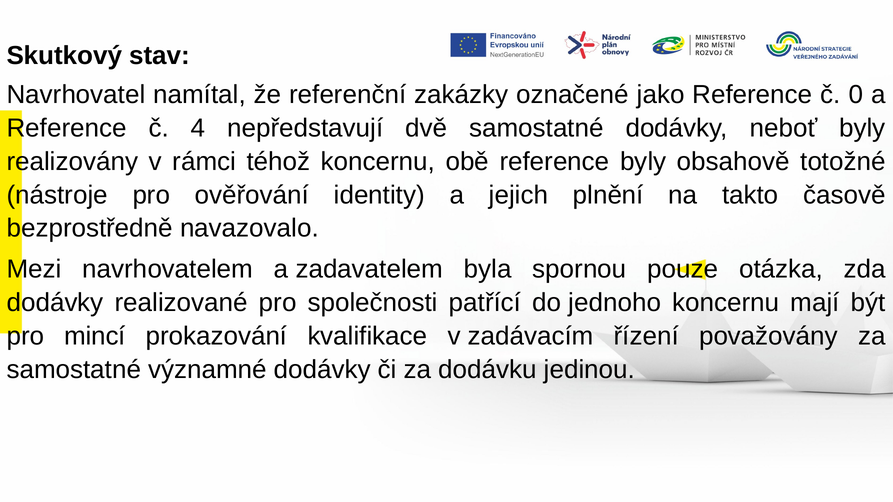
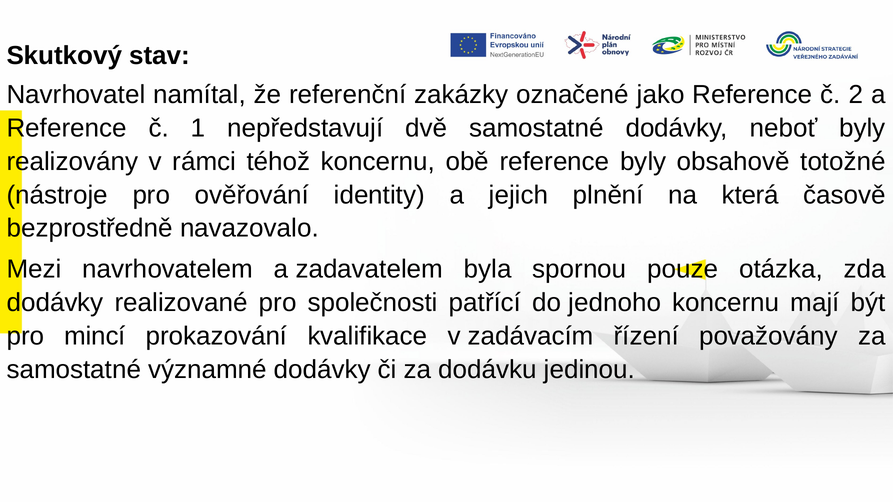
0: 0 -> 2 (856, 95)
4: 4 -> 1 (198, 128)
takto: takto -> která (750, 195)
